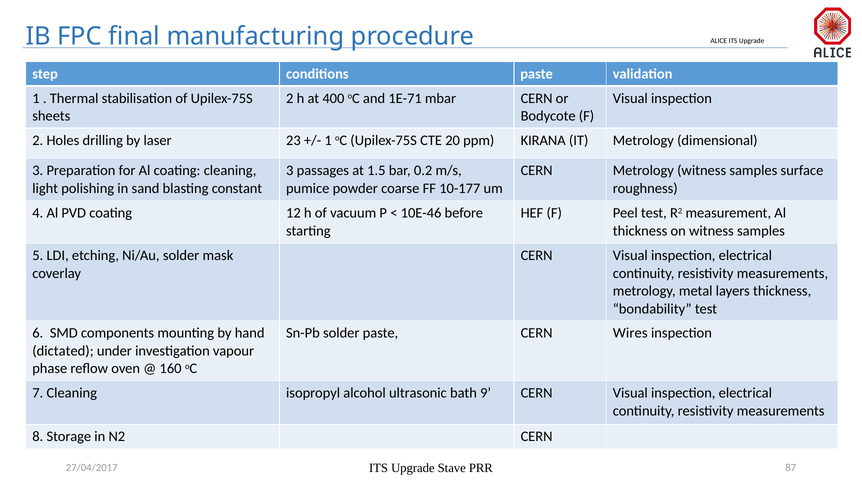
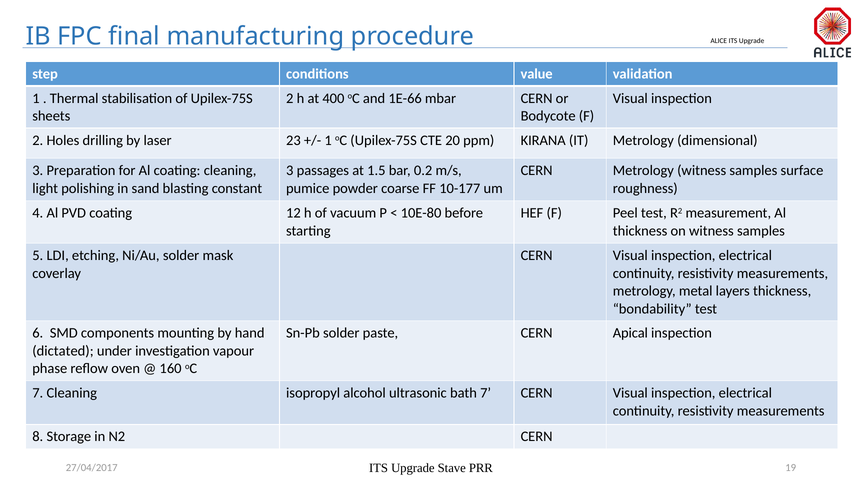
conditions paste: paste -> value (537, 74)
1E-71: 1E-71 -> 1E-66 (405, 98)
10E-46: 10E-46 -> 10E-80 (421, 213)
Wires: Wires -> Apical (630, 333)
bath 9: 9 -> 7 (486, 393)
87: 87 -> 19 (791, 468)
